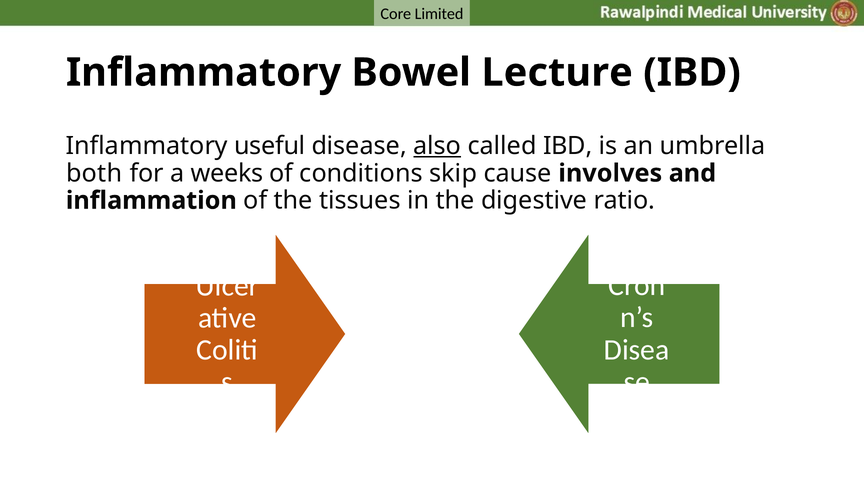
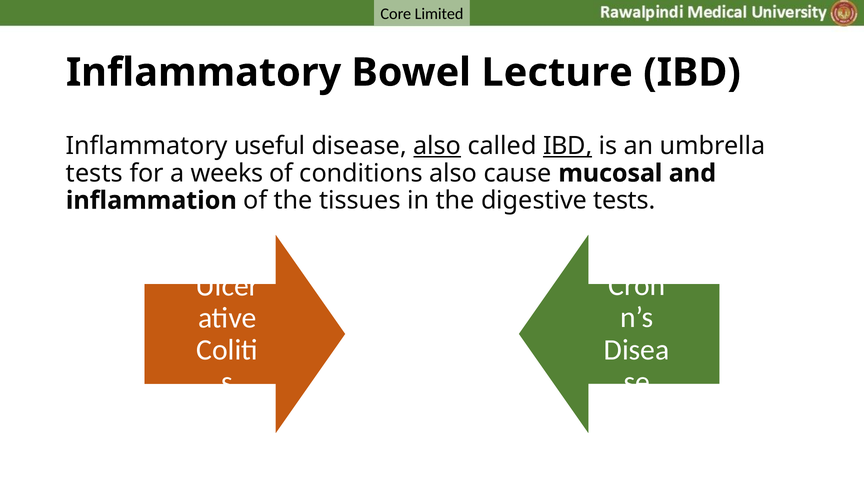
IBD underline: none -> present (568, 146)
both: both -> tests (94, 173)
conditions skip: skip -> also (453, 173)
involves: involves -> mucosal (610, 173)
digestive ratio: ratio -> tests (624, 201)
